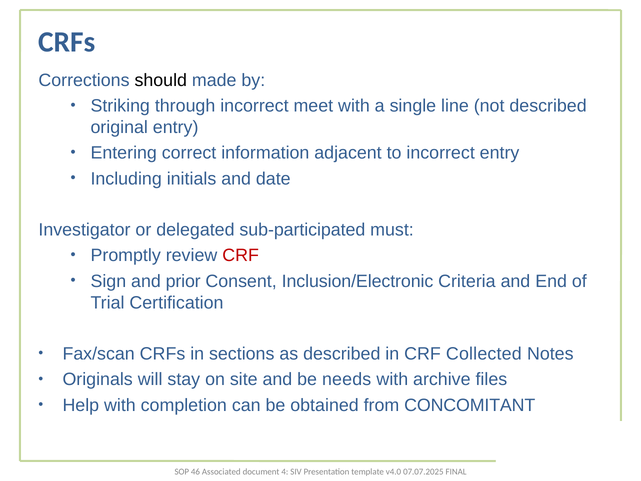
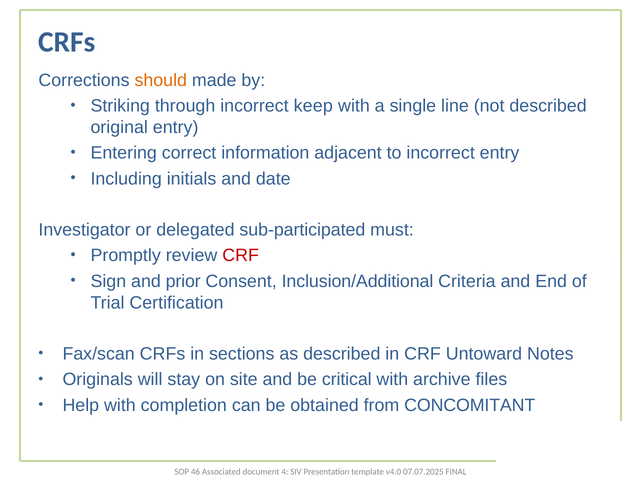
should colour: black -> orange (161, 80)
meet: meet -> keep (313, 106)
Inclusion/Electronic: Inclusion/Electronic -> Inclusion/Additional (358, 281)
Collected: Collected -> Untoward (484, 354)
needs: needs -> critical (347, 379)
